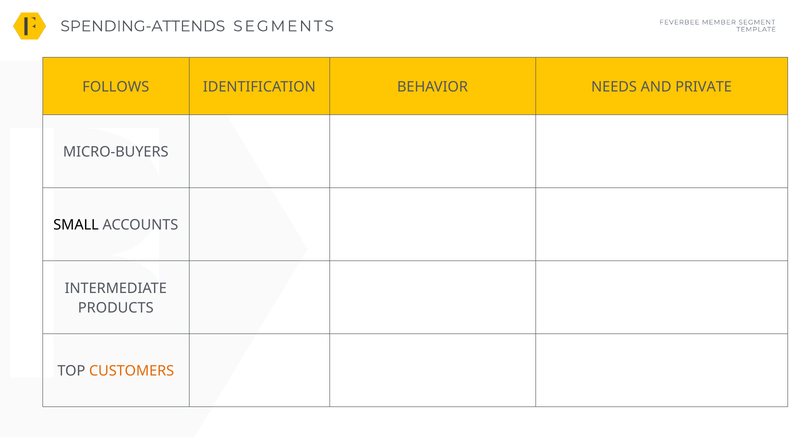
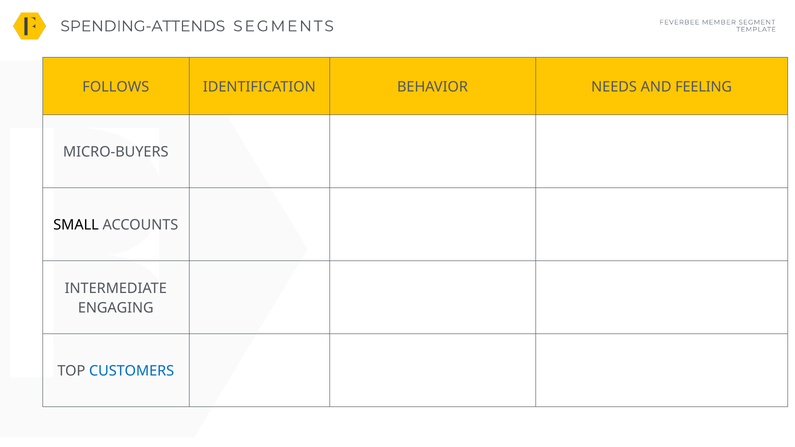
PRIVATE: PRIVATE -> FEELING (704, 87)
PRODUCTS: PRODUCTS -> ENGAGING (116, 308)
CUSTOMERS colour: orange -> blue (132, 371)
